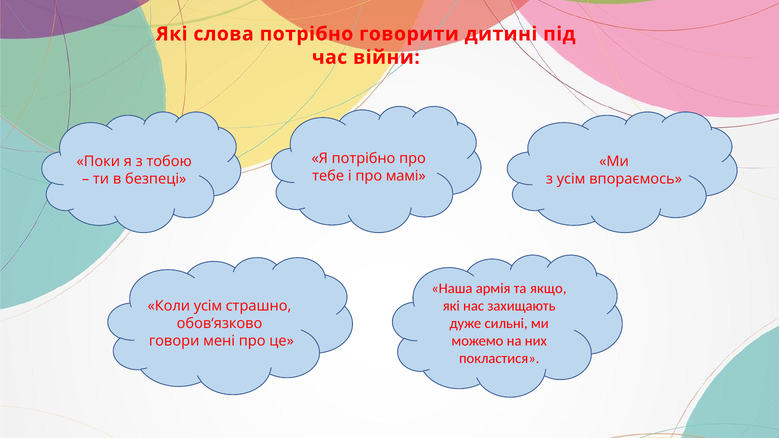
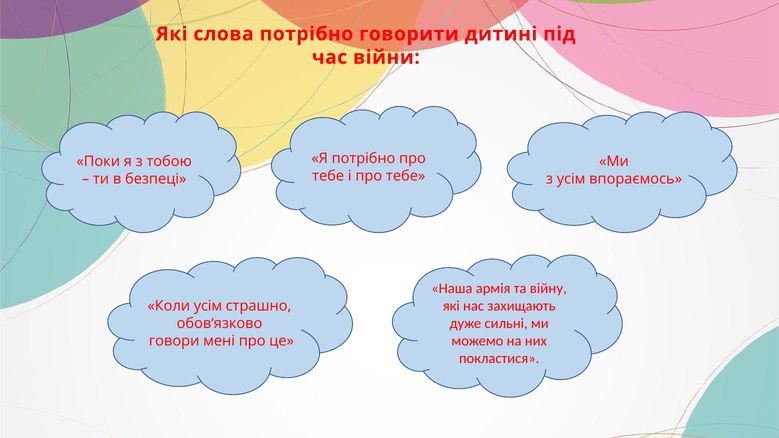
і про мамі: мамі -> тебе (406, 176)
якщо: якщо -> війну (548, 288)
